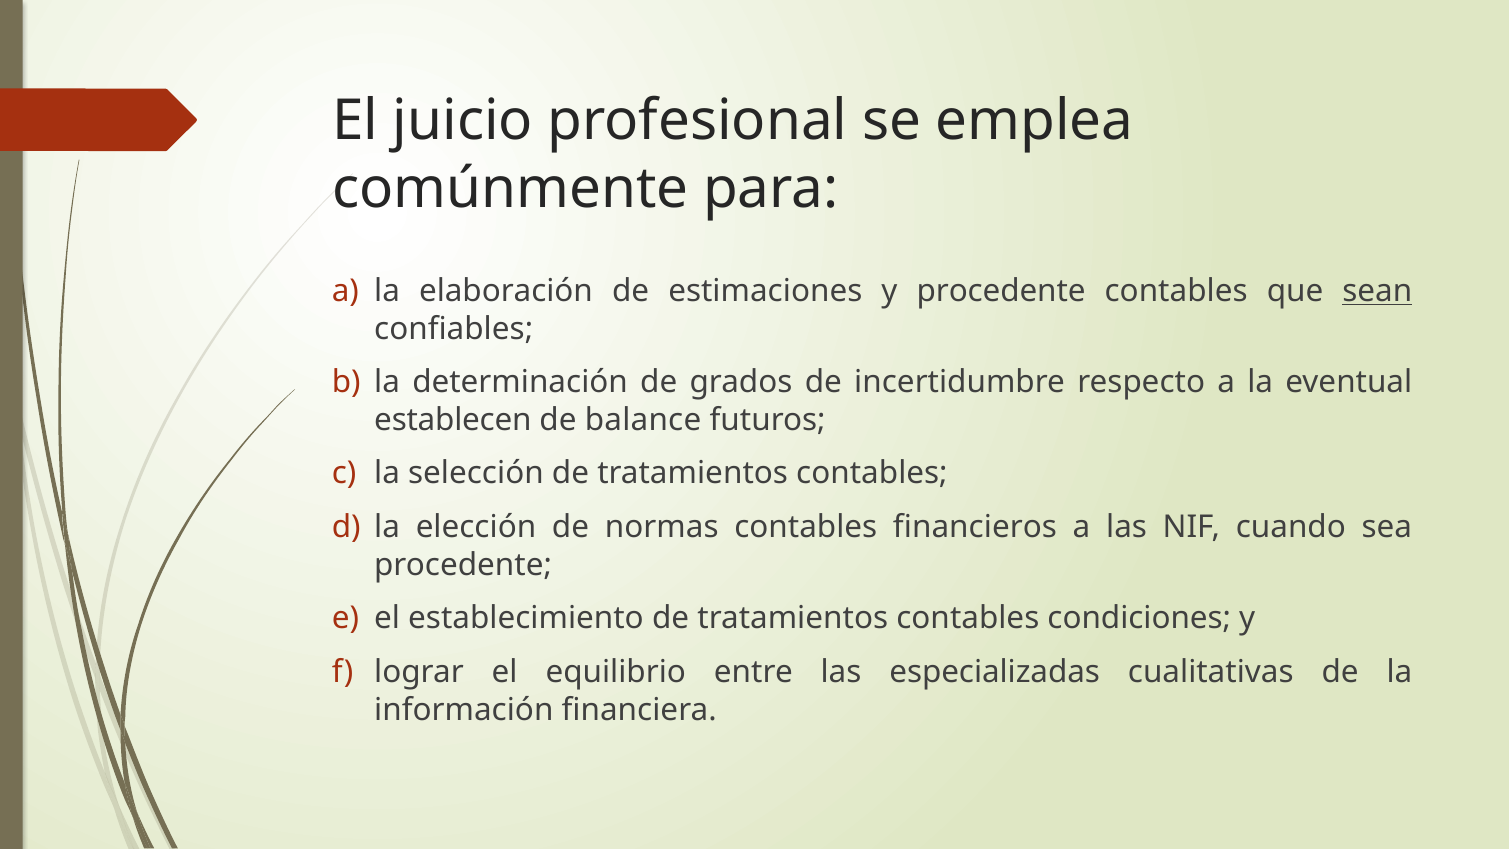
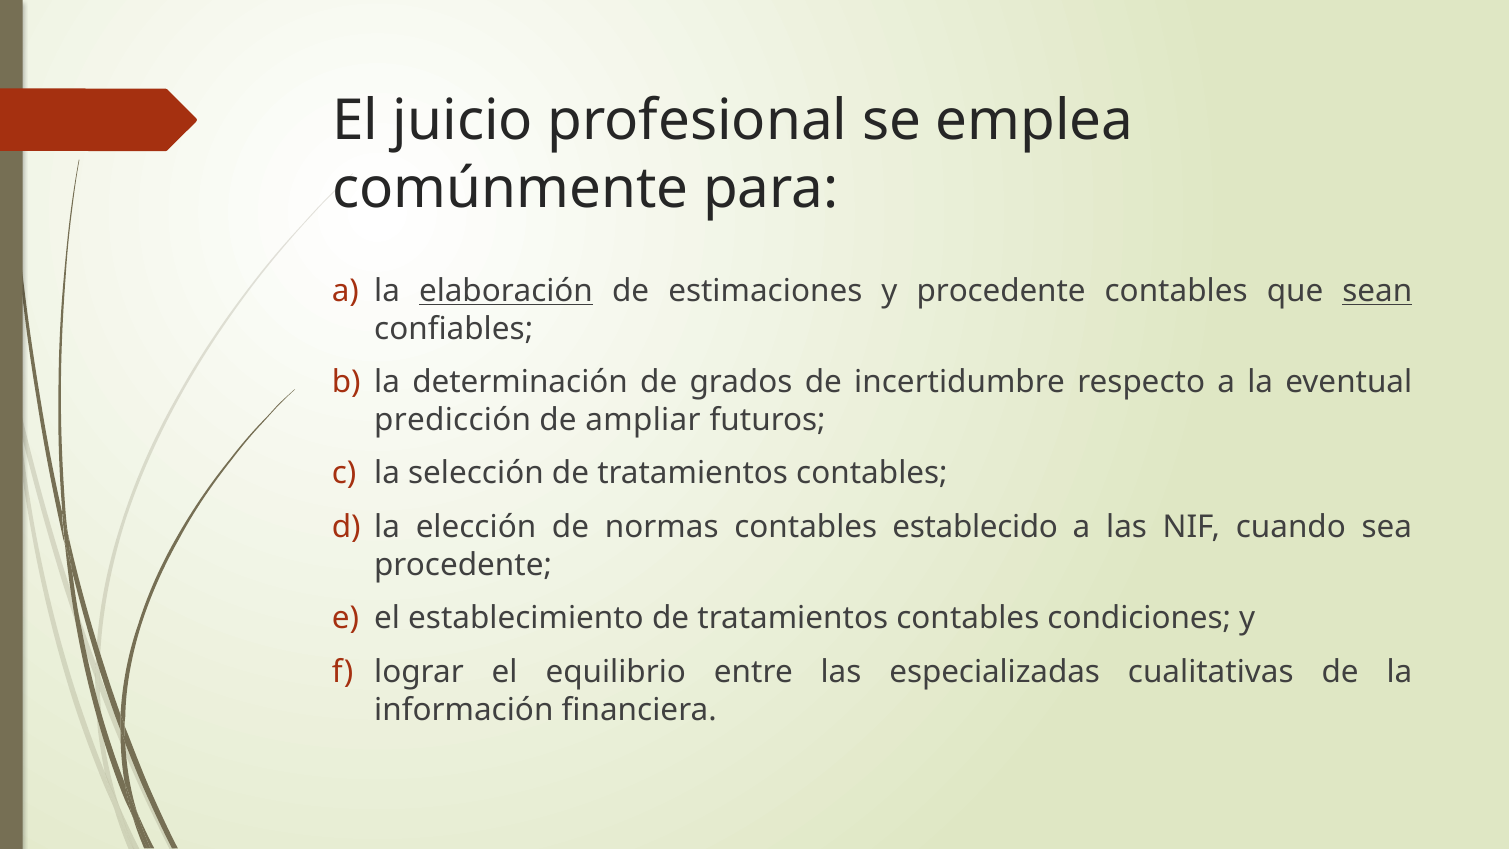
elaboración underline: none -> present (506, 291)
establecen: establecen -> predicción (453, 420)
balance: balance -> ampliar (643, 420)
financieros: financieros -> establecido (975, 527)
